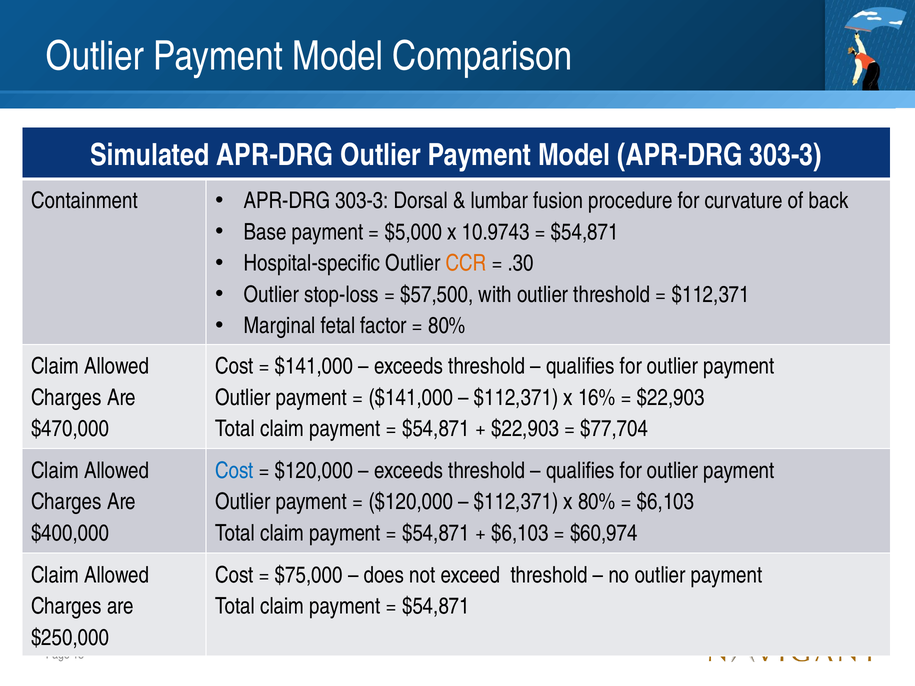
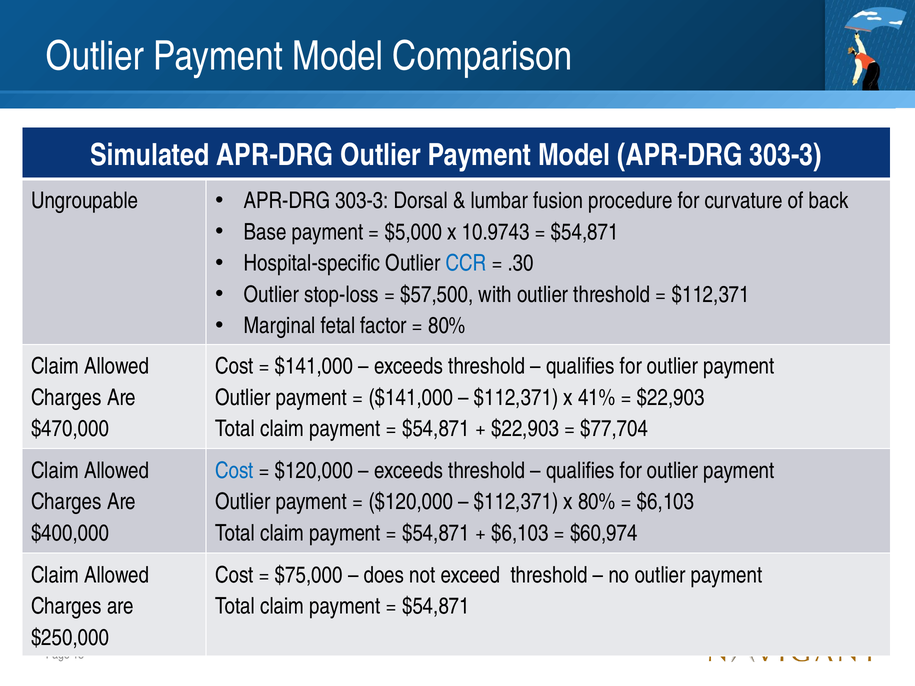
Containment: Containment -> Ungroupable (85, 201)
CCR colour: orange -> blue (466, 264)
16%: 16% -> 41% (597, 398)
